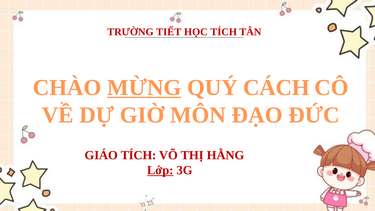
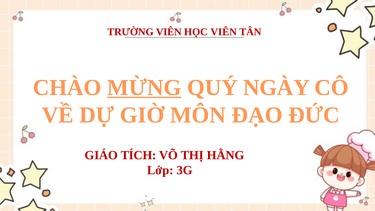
TRƯỜNG TIẾT: TIẾT -> VIÊN (169, 32)
HỌC TÍCH: TÍCH -> VIÊN (224, 32)
CÁCH: CÁCH -> NGÀY (276, 88)
Lớp underline: present -> none (160, 170)
